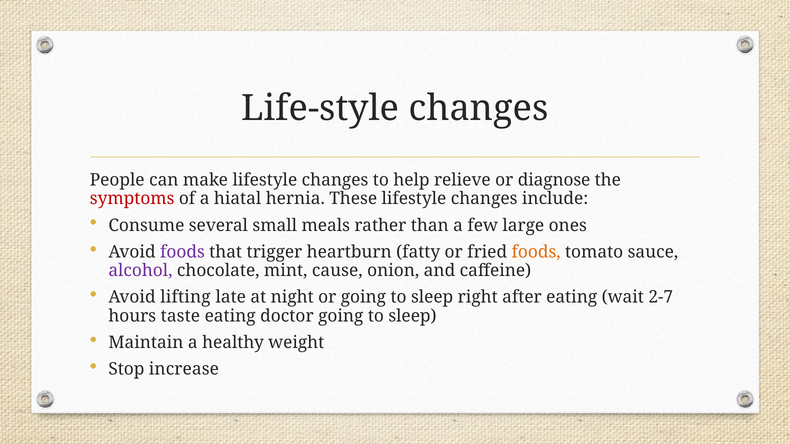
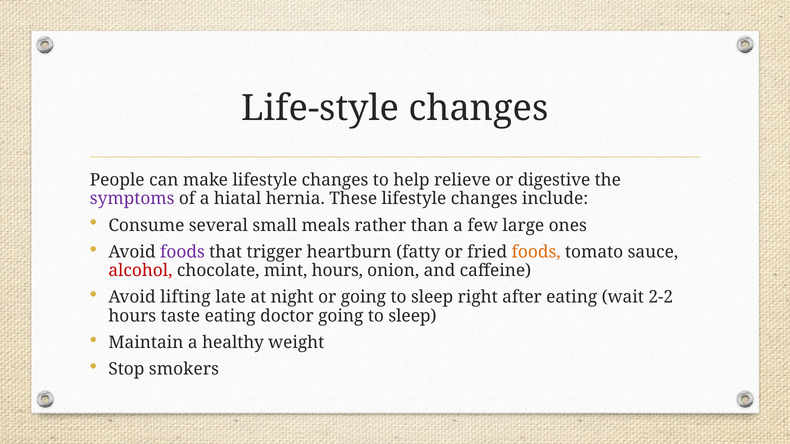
diagnose: diagnose -> digestive (554, 180)
symptoms colour: red -> purple (132, 199)
alcohol colour: purple -> red (140, 271)
mint cause: cause -> hours (337, 271)
2-7: 2-7 -> 2-2 (661, 297)
increase: increase -> smokers (184, 369)
